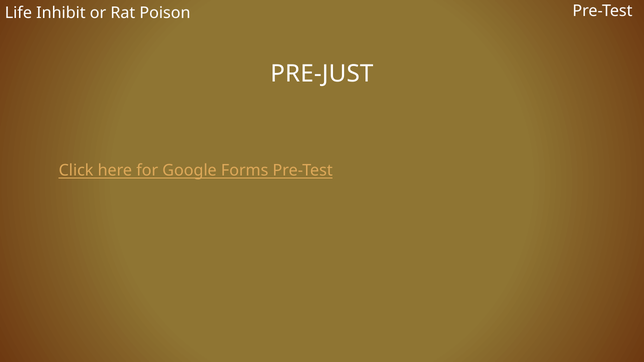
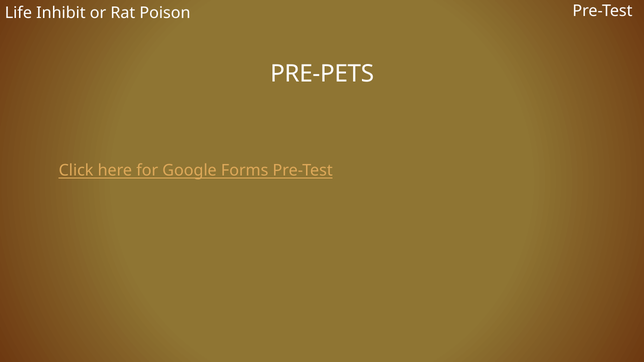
PRE-JUST: PRE-JUST -> PRE-PETS (322, 74)
